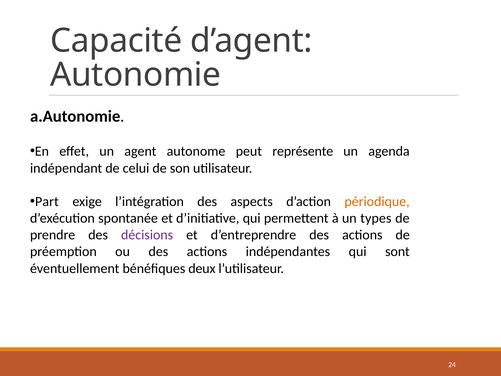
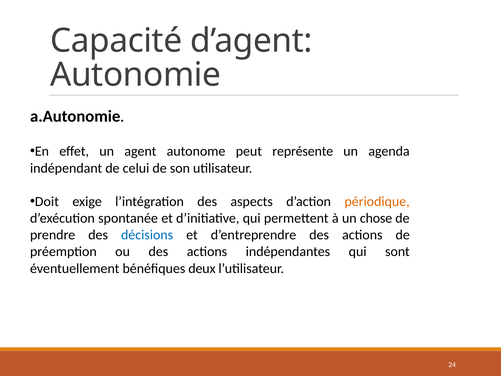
Part: Part -> Doit (47, 201)
types: types -> chose (376, 218)
décisions colour: purple -> blue (147, 235)
